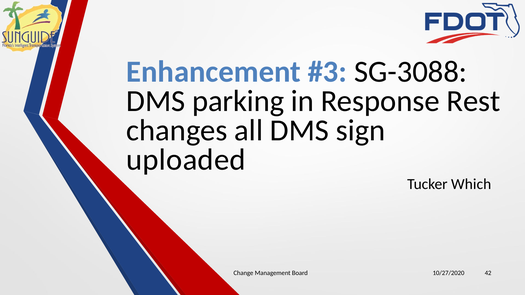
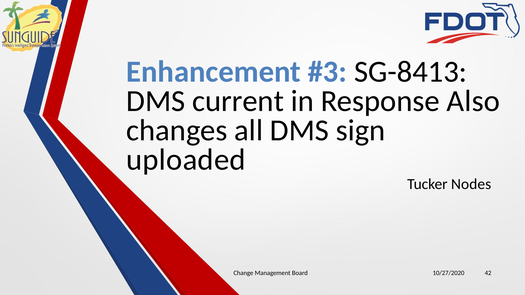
SG-3088: SG-3088 -> SG-8413 (411, 72)
parking: parking -> current (238, 101)
Rest: Rest -> Also (473, 101)
Which: Which -> Nodes (471, 184)
